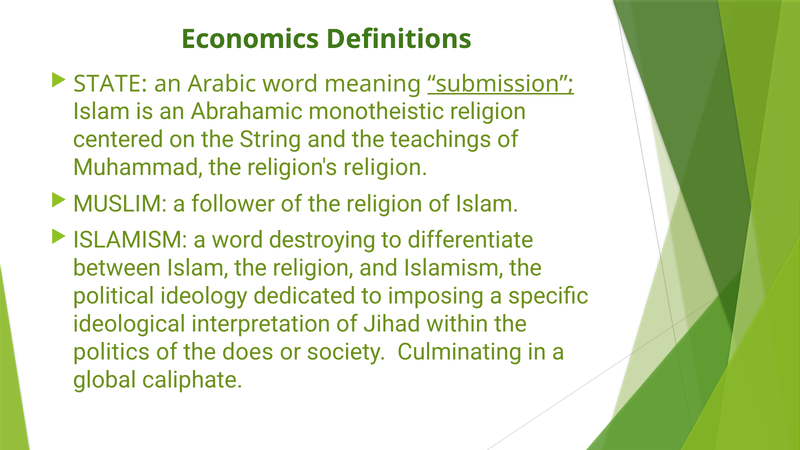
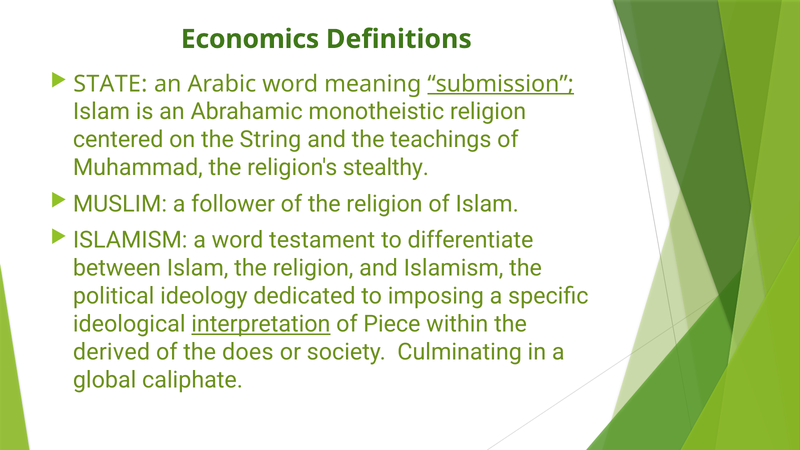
religion's religion: religion -> stealthy (386, 168)
destroying: destroying -> testament (322, 240)
interpretation underline: none -> present (261, 324)
Jihad: Jihad -> Piece (392, 324)
politics: politics -> derived (112, 352)
